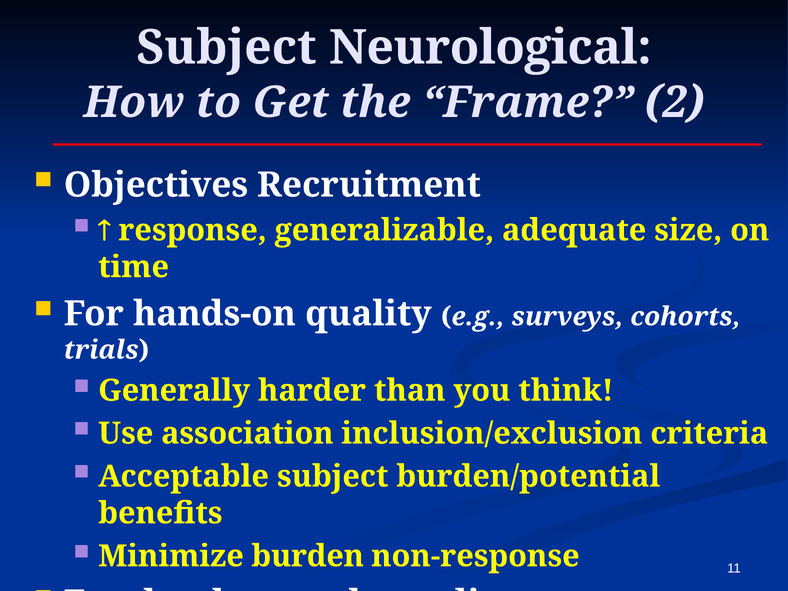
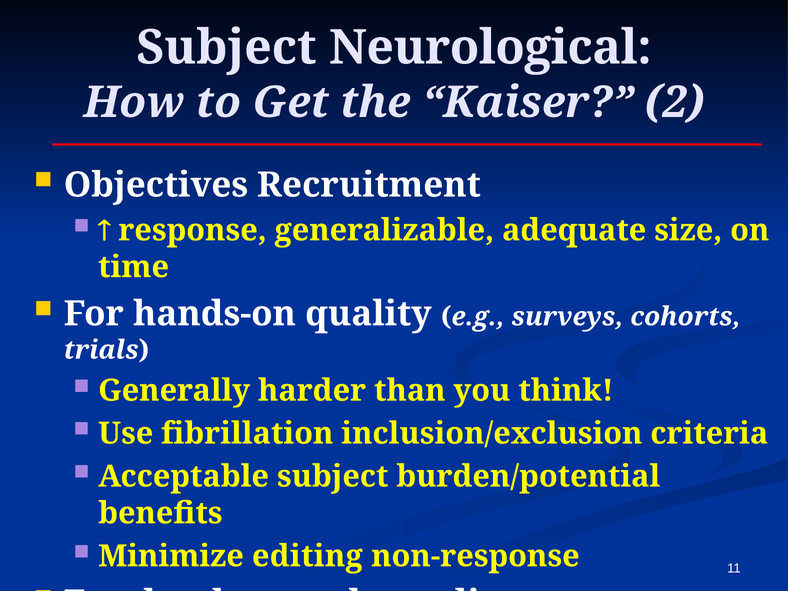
Frame: Frame -> Kaiser (528, 102)
association: association -> fibrillation (247, 433)
burden: burden -> editing (307, 556)
